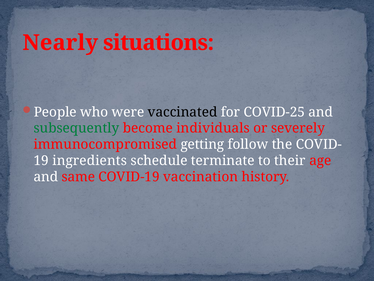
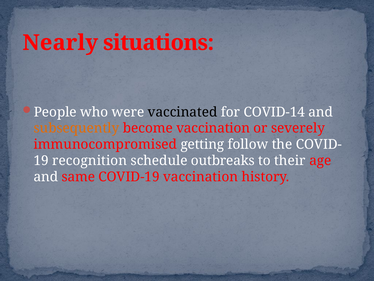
COVID-25: COVID-25 -> COVID-14 (274, 112)
subsequently colour: green -> orange (76, 128)
become individuals: individuals -> vaccination (213, 128)
ingredients: ingredients -> recognition (90, 160)
terminate: terminate -> outbreaks (223, 160)
